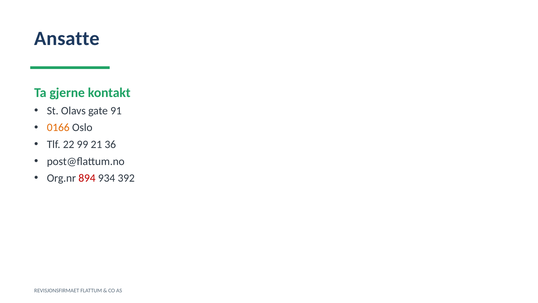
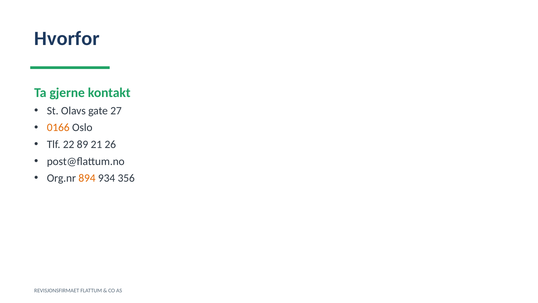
Ansatte: Ansatte -> Hvorfor (67, 38)
91: 91 -> 27 (116, 111)
99: 99 -> 89 (82, 144)
36: 36 -> 26 (110, 144)
894 colour: red -> orange (87, 178)
392: 392 -> 356 (126, 178)
